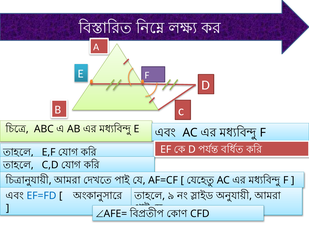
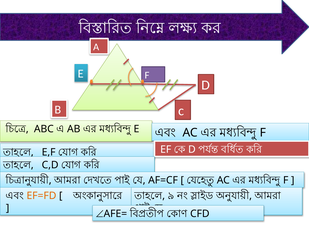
EF=FD colour: blue -> orange (41, 196)
